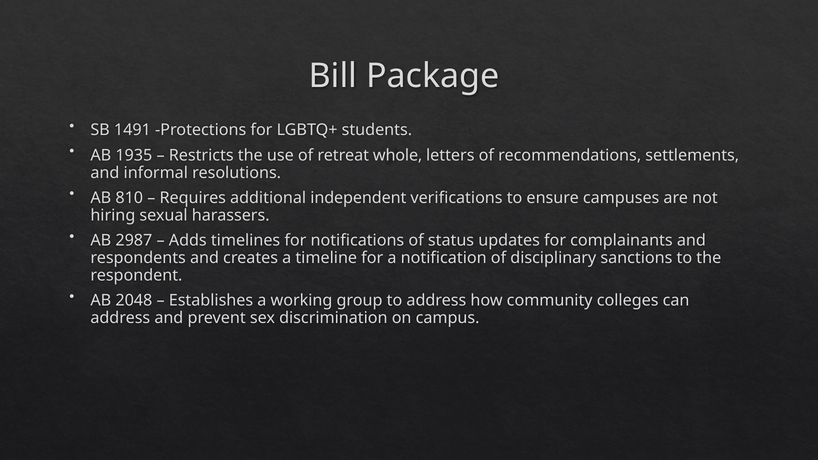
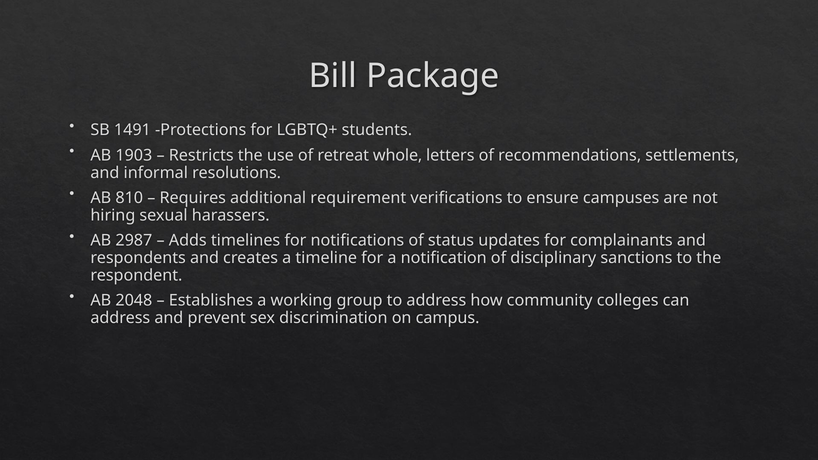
1935: 1935 -> 1903 (134, 155)
independent: independent -> requirement (358, 198)
